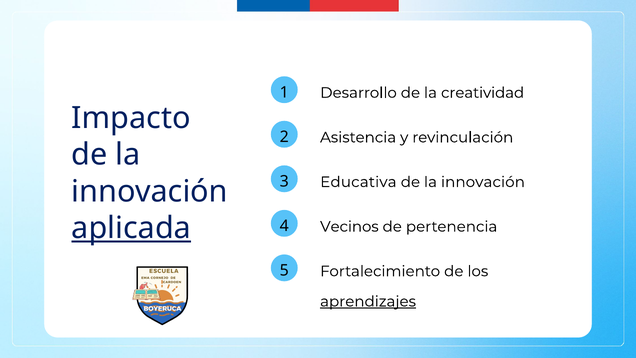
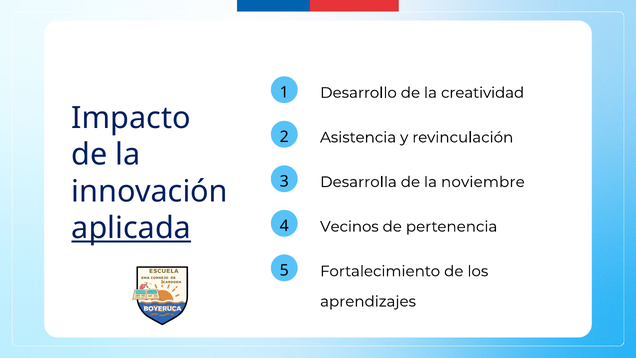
Educativa: Educativa -> Desarrolla (358, 182)
innovación: innovación -> noviembre (483, 182)
aprendizajes underline: present -> none (368, 301)
